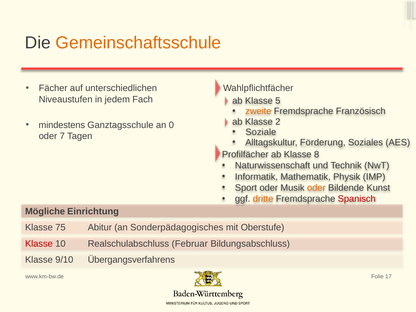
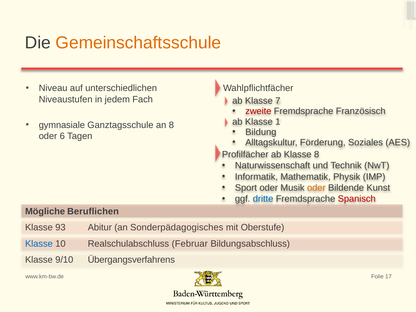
Fächer: Fächer -> Niveau (53, 88)
5: 5 -> 7 (278, 101)
zweite colour: orange -> red (258, 111)
2: 2 -> 1 (278, 122)
mindestens: mindestens -> gymnasiale (62, 125)
an 0: 0 -> 8 (171, 125)
Soziale: Soziale -> Bildung (261, 132)
7: 7 -> 6 (62, 136)
dritte colour: orange -> blue (263, 199)
Einrichtung: Einrichtung -> Beruflichen (93, 211)
75: 75 -> 93 (60, 228)
Klasse colour: red -> blue (39, 244)
